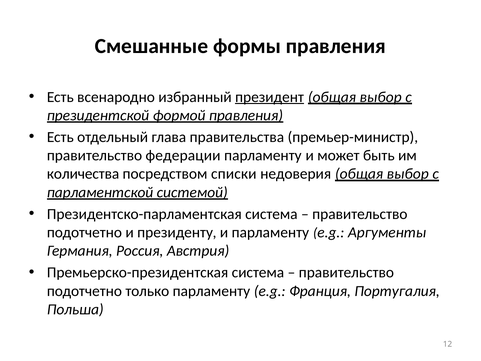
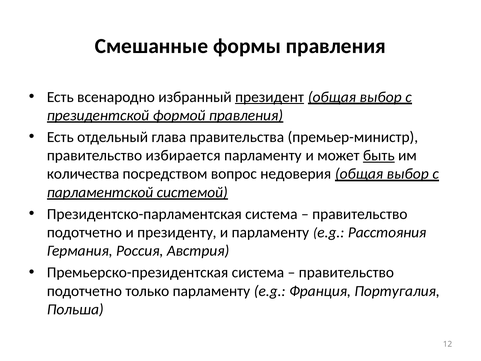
федерации: федерации -> избирается (183, 155)
быть underline: none -> present (379, 155)
списки: списки -> вопрос (234, 174)
Аргументы: Аргументы -> Расстояния (387, 232)
